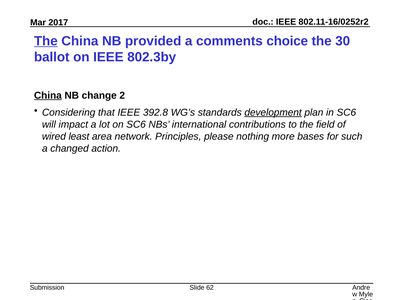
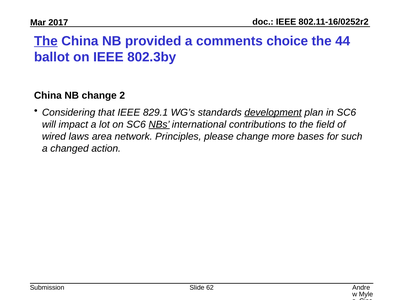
30: 30 -> 44 (343, 41)
China underline: present -> none (48, 95)
392.8: 392.8 -> 829.1 (156, 112)
NBs underline: none -> present (159, 124)
least: least -> laws (79, 136)
please nothing: nothing -> change (253, 136)
